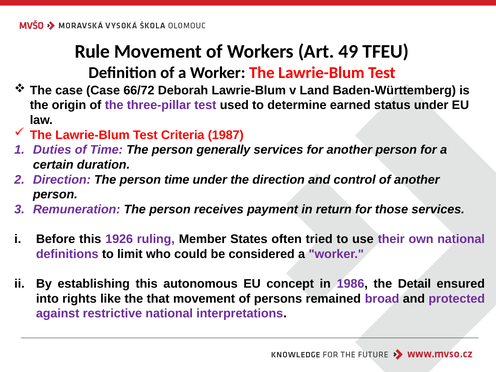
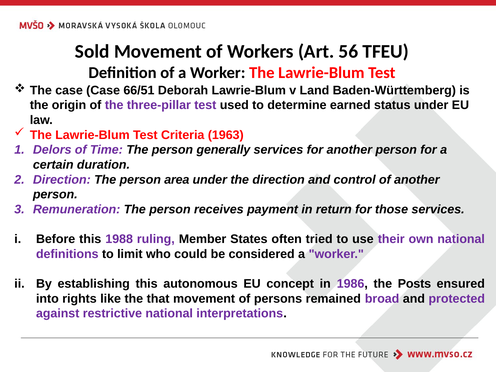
Rule: Rule -> Sold (92, 52)
49: 49 -> 56 (348, 52)
66/72: 66/72 -> 66/51 (139, 90)
1987: 1987 -> 1963 (226, 135)
Duties: Duties -> Delors (52, 150)
person time: time -> area (177, 180)
1926: 1926 -> 1988 (119, 239)
Detail: Detail -> Posts (414, 284)
